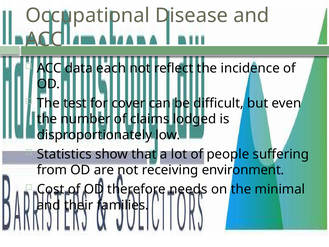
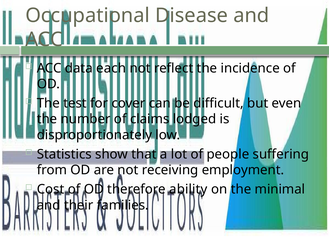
environment: environment -> employment (243, 170)
needs: needs -> ability (188, 189)
